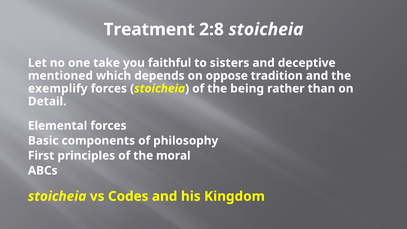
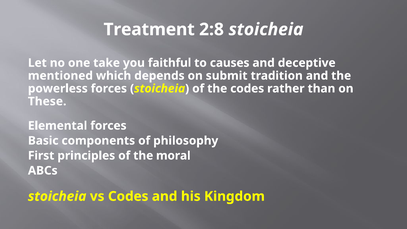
sisters: sisters -> causes (230, 63)
oppose: oppose -> submit (227, 76)
exemplify: exemplify -> powerless (58, 89)
the being: being -> codes (247, 89)
Detail: Detail -> These (47, 101)
